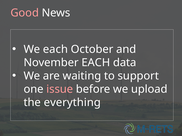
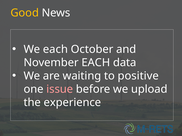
Good colour: pink -> yellow (25, 13)
support: support -> positive (138, 76)
everything: everything -> experience (72, 103)
